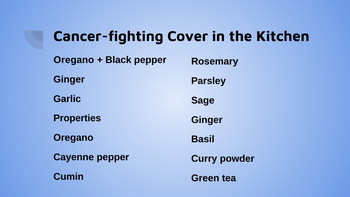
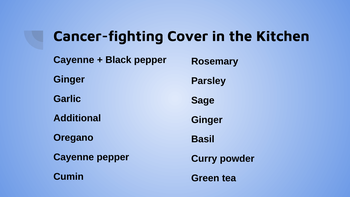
Oregano: Oregano -> Cayenne (74, 60)
Properties: Properties -> Additional (77, 118)
